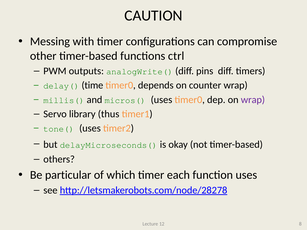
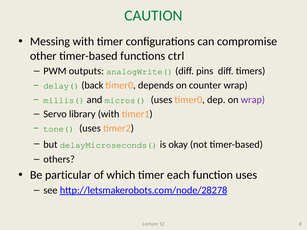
CAUTION colour: black -> green (153, 16)
time: time -> back (92, 85)
library thus: thus -> with (109, 114)
